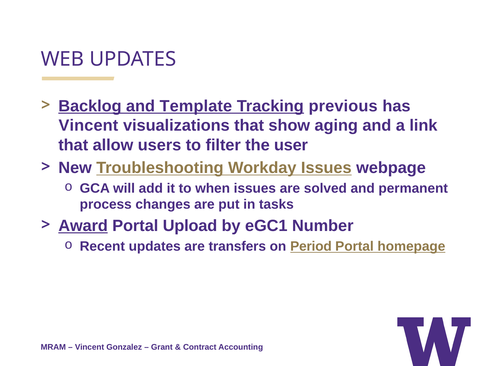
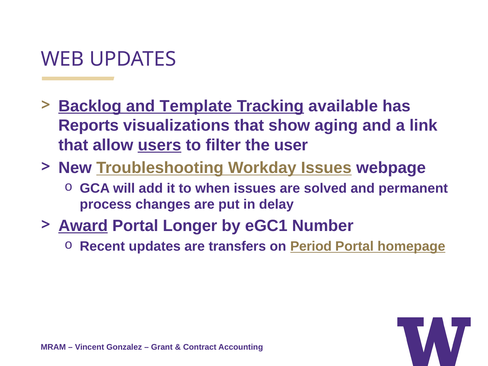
previous: previous -> available (343, 106)
Vincent: Vincent -> Reports (89, 126)
users underline: none -> present (160, 145)
tasks: tasks -> delay (276, 205)
Upload: Upload -> Longer (190, 226)
